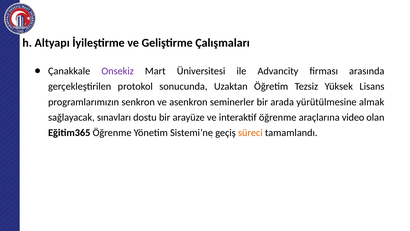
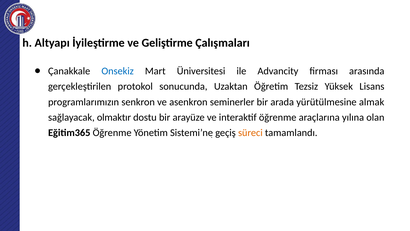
Onsekiz colour: purple -> blue (118, 71)
sınavları: sınavları -> olmaktır (114, 117)
video: video -> yılına (353, 117)
